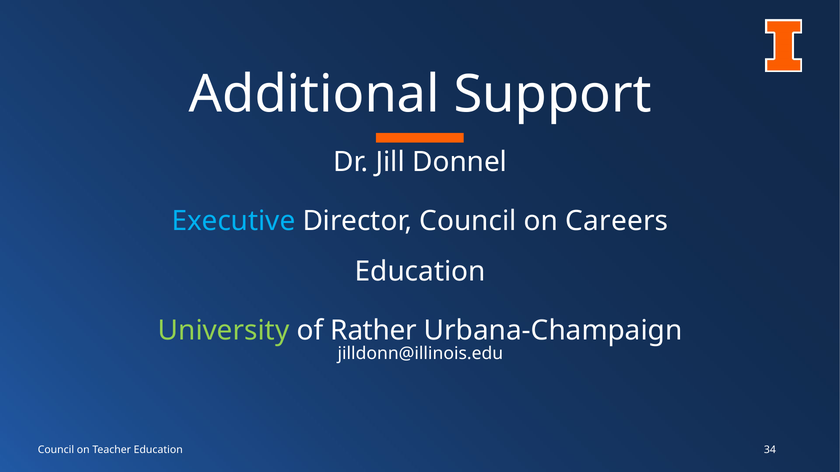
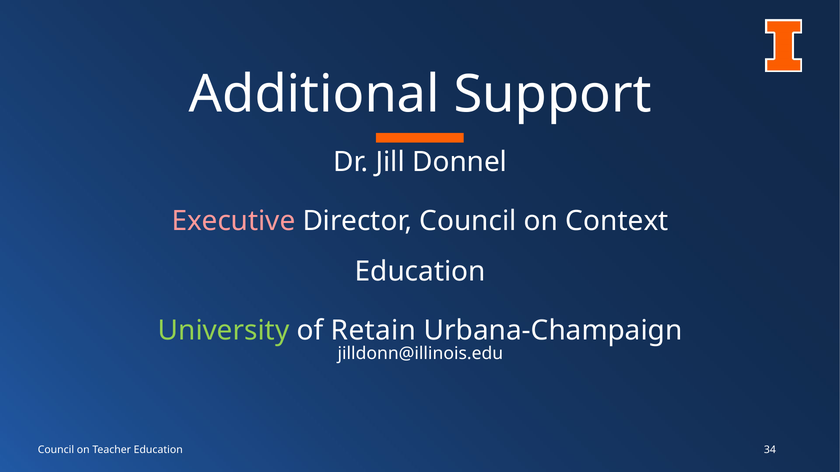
Executive colour: light blue -> pink (233, 221)
Careers: Careers -> Context (617, 221)
Rather: Rather -> Retain (373, 331)
